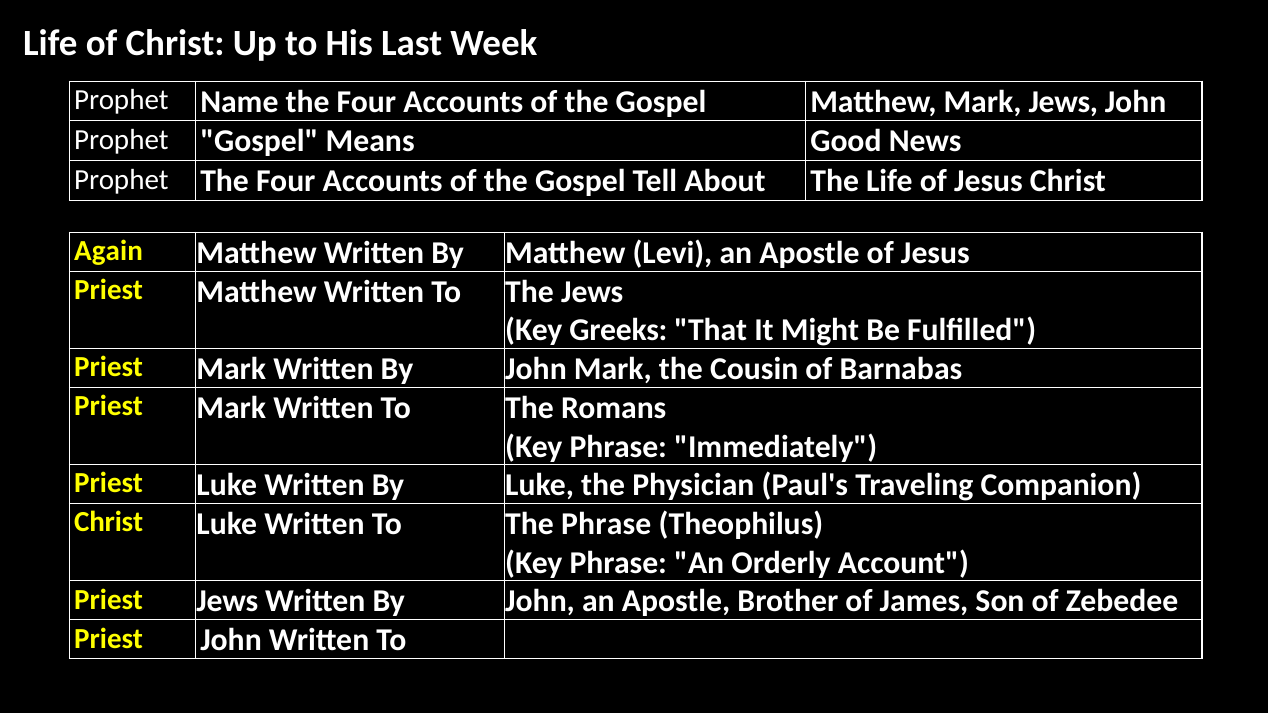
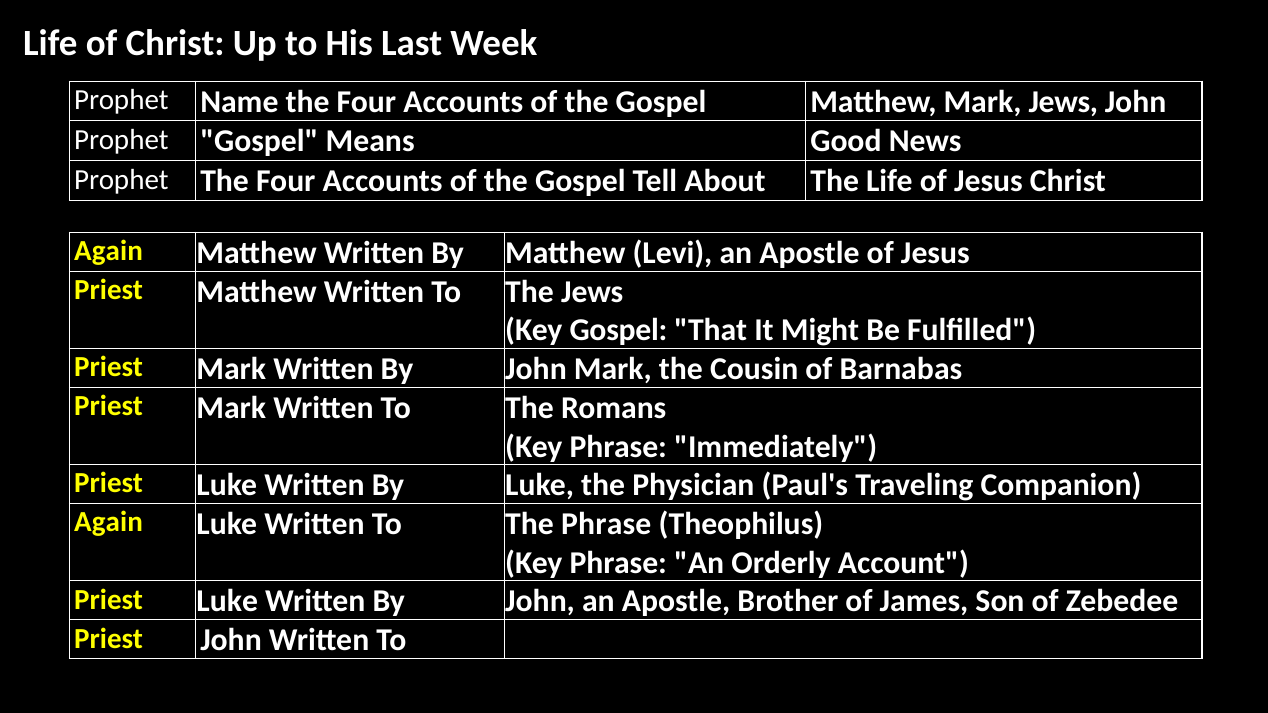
Key Greeks: Greeks -> Gospel (618, 331)
Christ: Christ -> Again (109, 523)
Jews: Jews -> Luke (227, 601)
